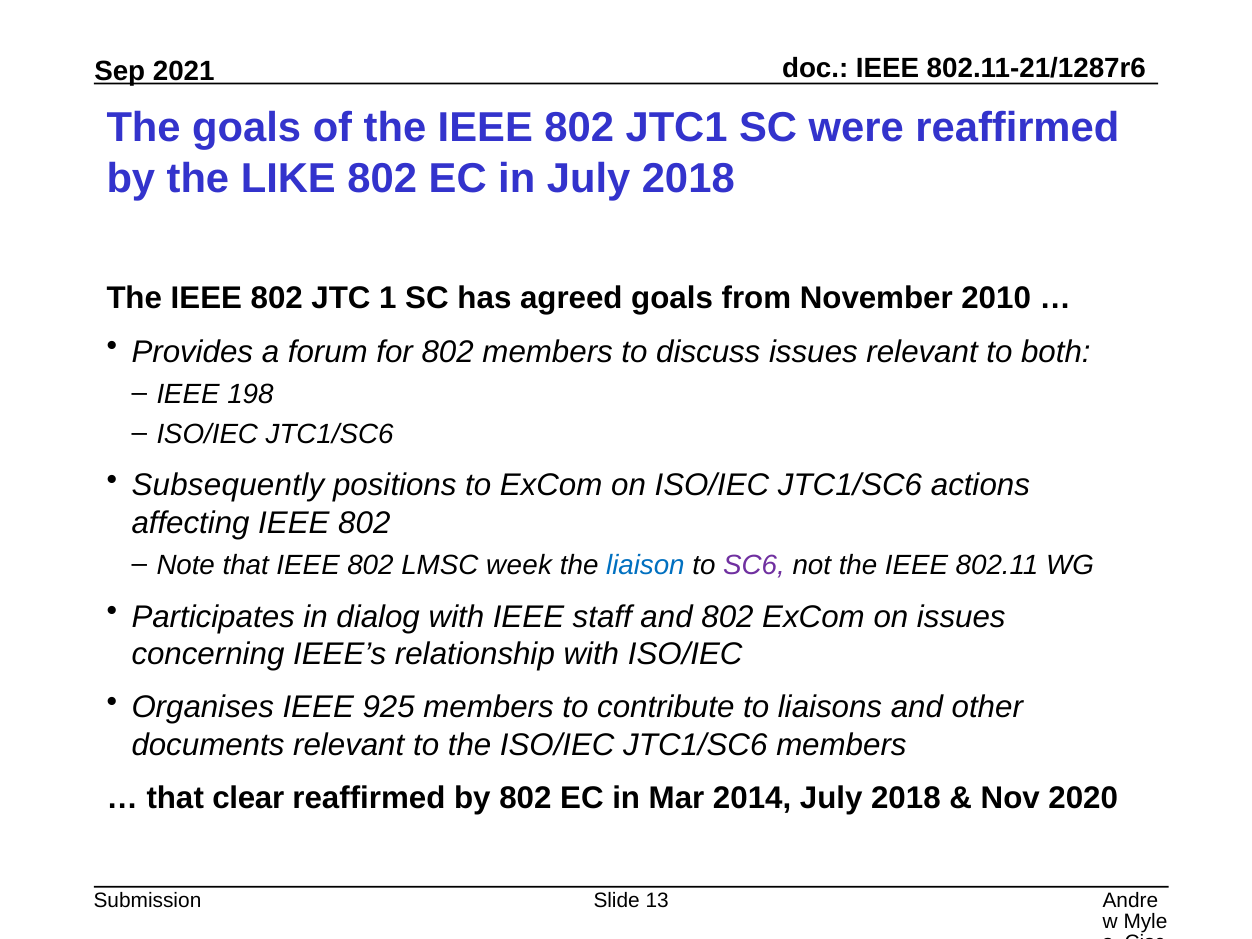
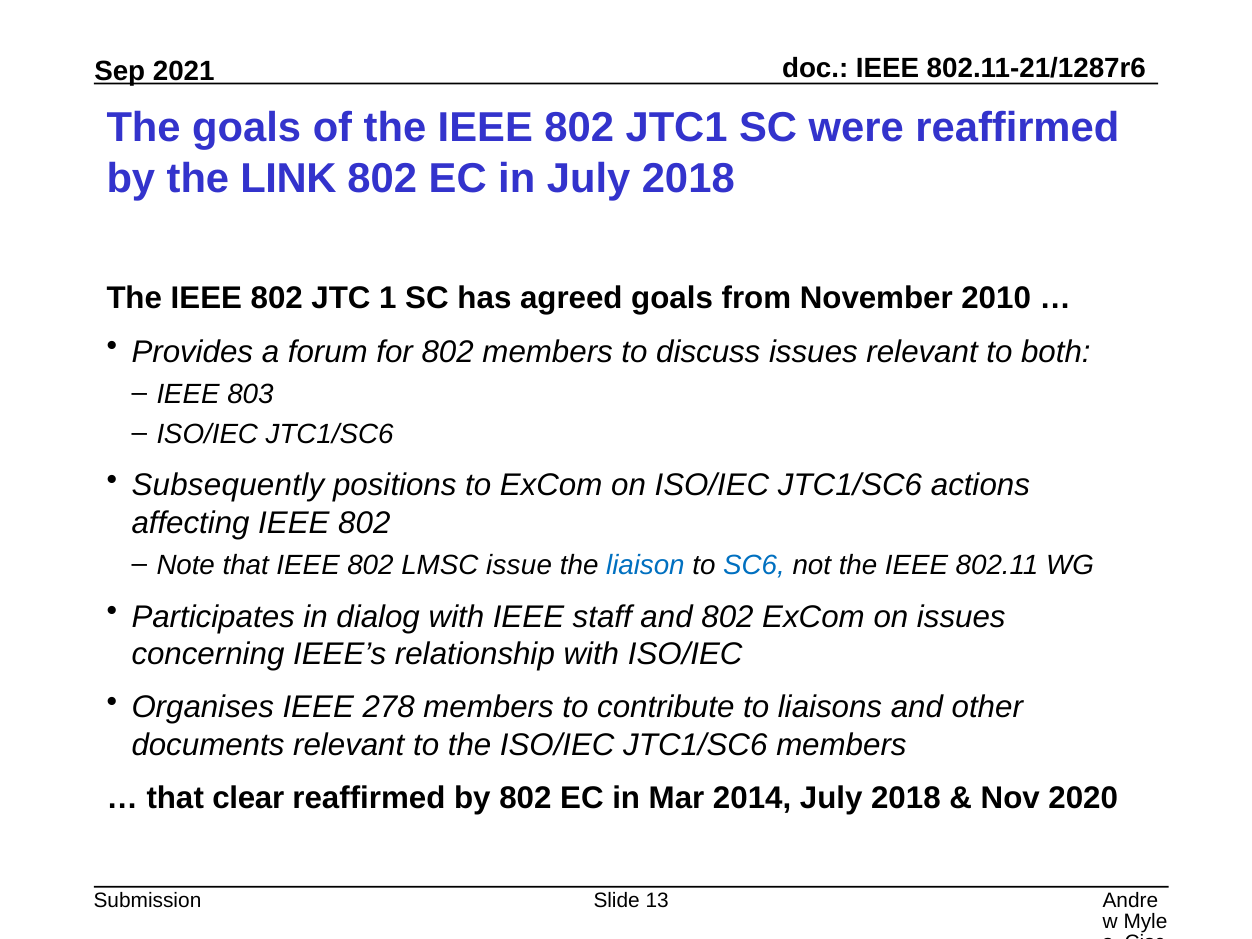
LIKE: LIKE -> LINK (288, 178)
198: 198 -> 803 (250, 394)
week: week -> issue (519, 565)
SC6 colour: purple -> blue (754, 565)
925: 925 -> 278 (389, 708)
